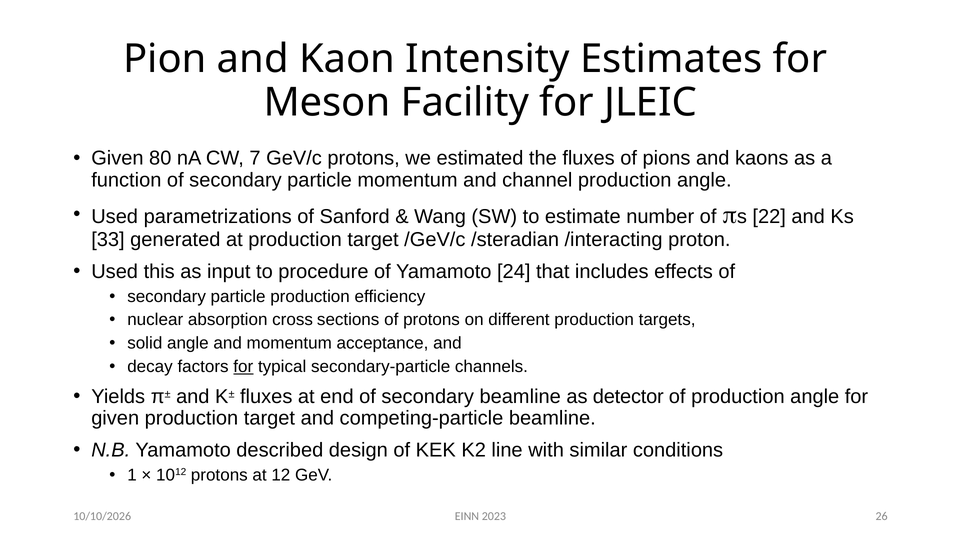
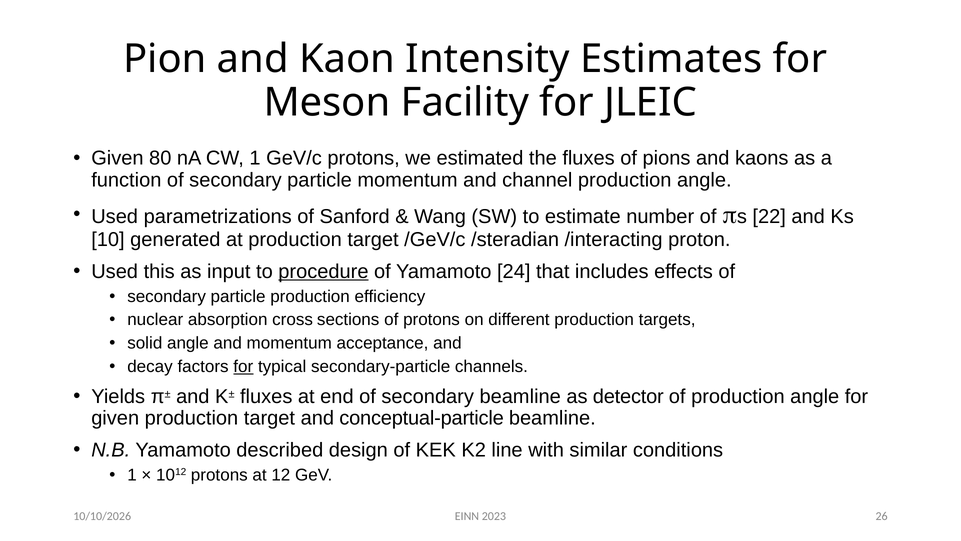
CW 7: 7 -> 1 (255, 158)
33: 33 -> 10 (108, 240)
procedure underline: none -> present (323, 271)
competing-particle: competing-particle -> conceptual-particle (422, 418)
